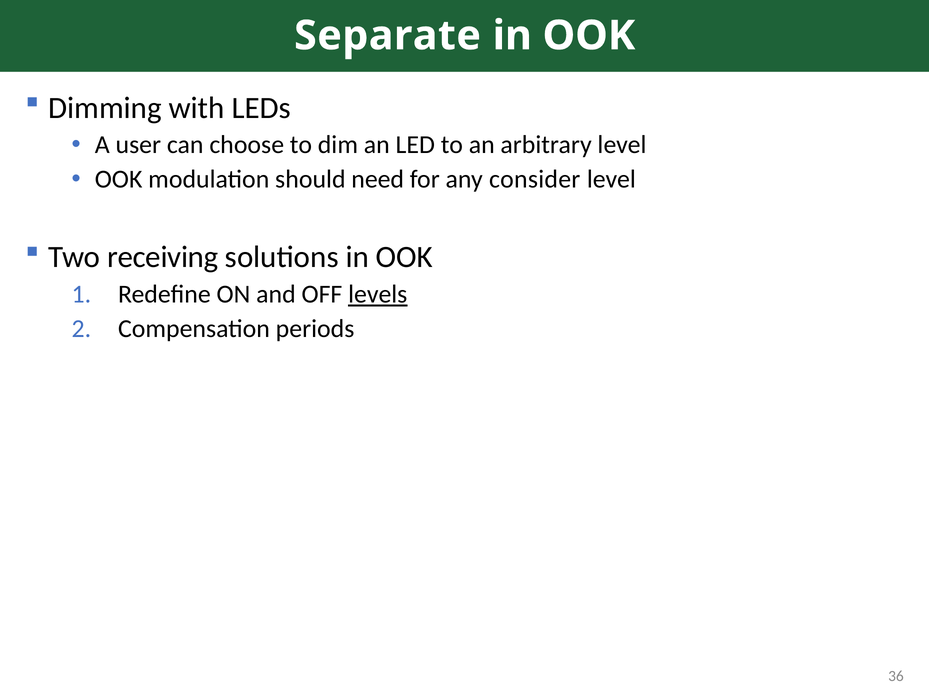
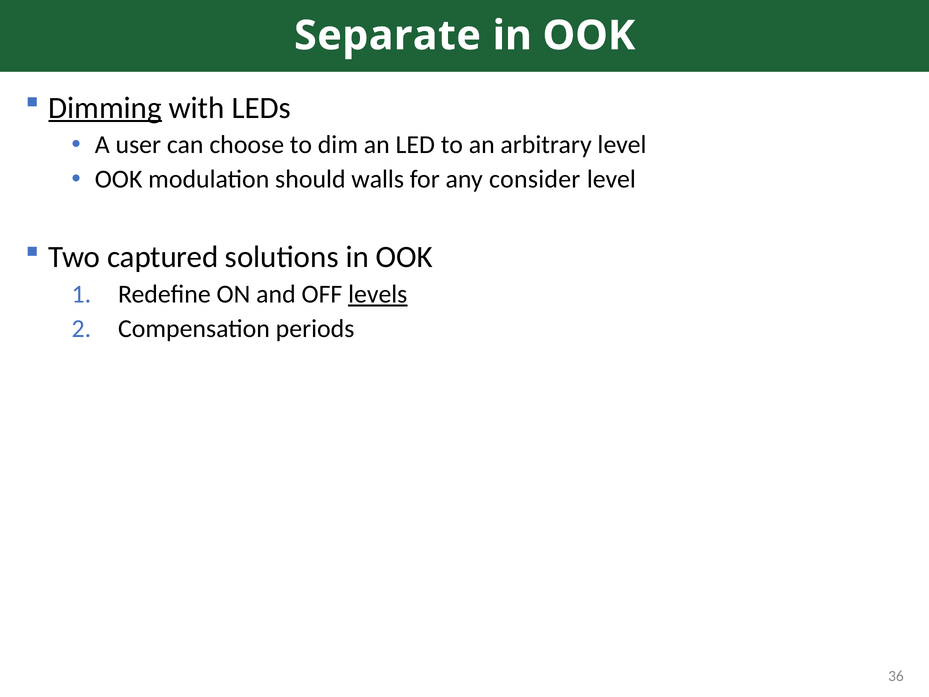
Dimming underline: none -> present (105, 108)
need: need -> walls (378, 179)
receiving: receiving -> captured (163, 257)
